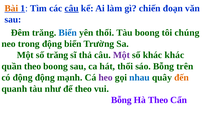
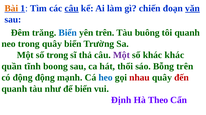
văn underline: none -> present (192, 8)
yên thổi: thổi -> trên (105, 33)
Tàu boong: boong -> buông (147, 33)
tôi chúng: chúng -> quanh (187, 33)
trong động: động -> quây (52, 44)
số trăng: trăng -> trong (57, 55)
quần theo: theo -> tĩnh (33, 66)
heo colour: purple -> blue (106, 78)
nhau colour: blue -> red (139, 78)
đến colour: orange -> red (182, 78)
để theo: theo -> biển (83, 89)
Bỗng: Bỗng -> Định (121, 100)
